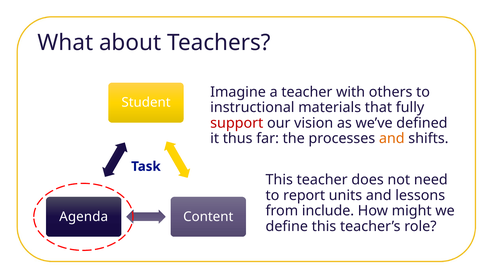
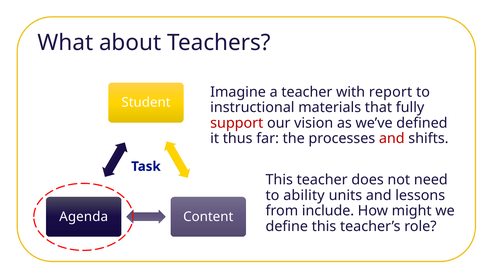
others: others -> report (391, 92)
and colour: orange -> red (392, 138)
report: report -> ability (304, 195)
